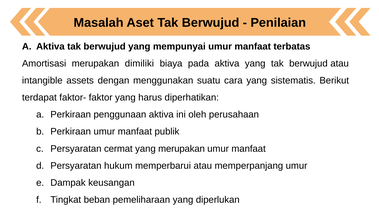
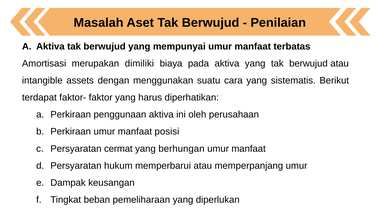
publik: publik -> posisi (167, 132)
yang merupakan: merupakan -> berhungan (181, 149)
